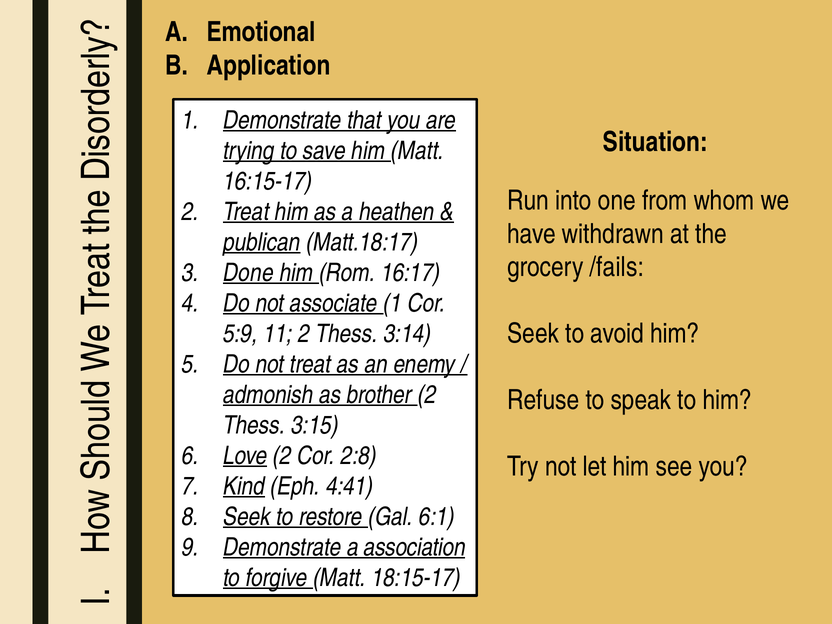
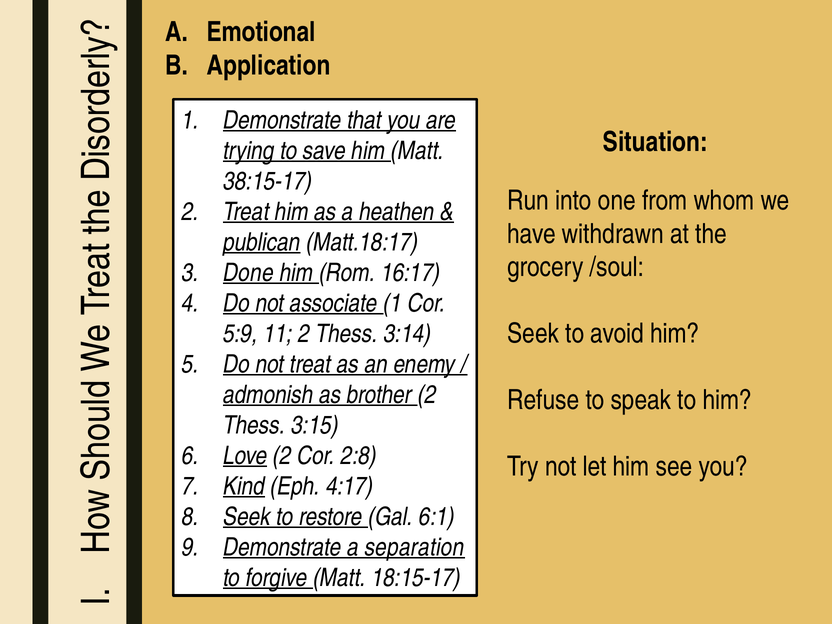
16:15-17: 16:15-17 -> 38:15-17 (268, 182)
/fails: /fails -> /soul (617, 267)
4:41: 4:41 -> 4:17 (350, 487)
association: association -> separation (415, 548)
